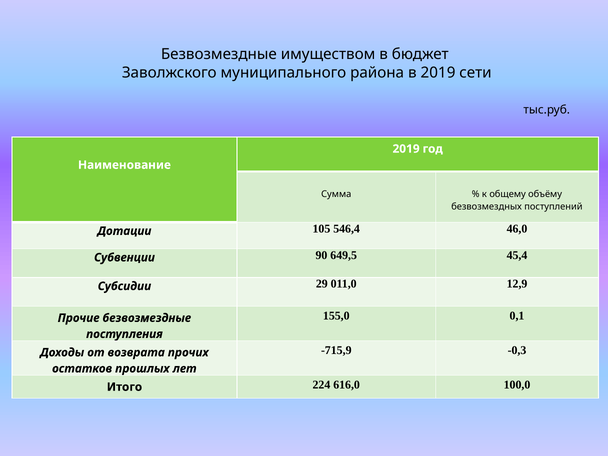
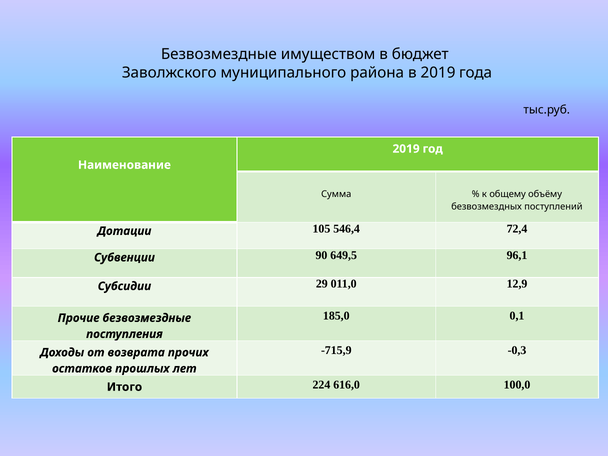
сети: сети -> года (476, 73)
46,0: 46,0 -> 72,4 (517, 229)
45,4: 45,4 -> 96,1 (517, 255)
155,0: 155,0 -> 185,0 (336, 316)
